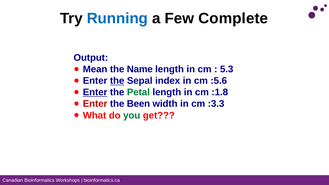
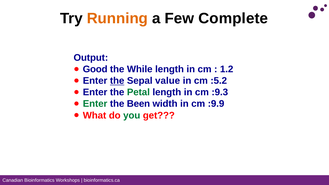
Running colour: blue -> orange (117, 18)
Mean: Mean -> Good (95, 69)
Name: Name -> While (140, 69)
5.3: 5.3 -> 1.2 (227, 69)
index: index -> value (168, 81)
:5.6: :5.6 -> :5.2 (219, 81)
Enter underline: present -> none (95, 92)
:1.8: :1.8 -> :9.3 (220, 92)
Enter colour: red -> green (95, 104)
:3.3: :3.3 -> :9.9 (216, 104)
